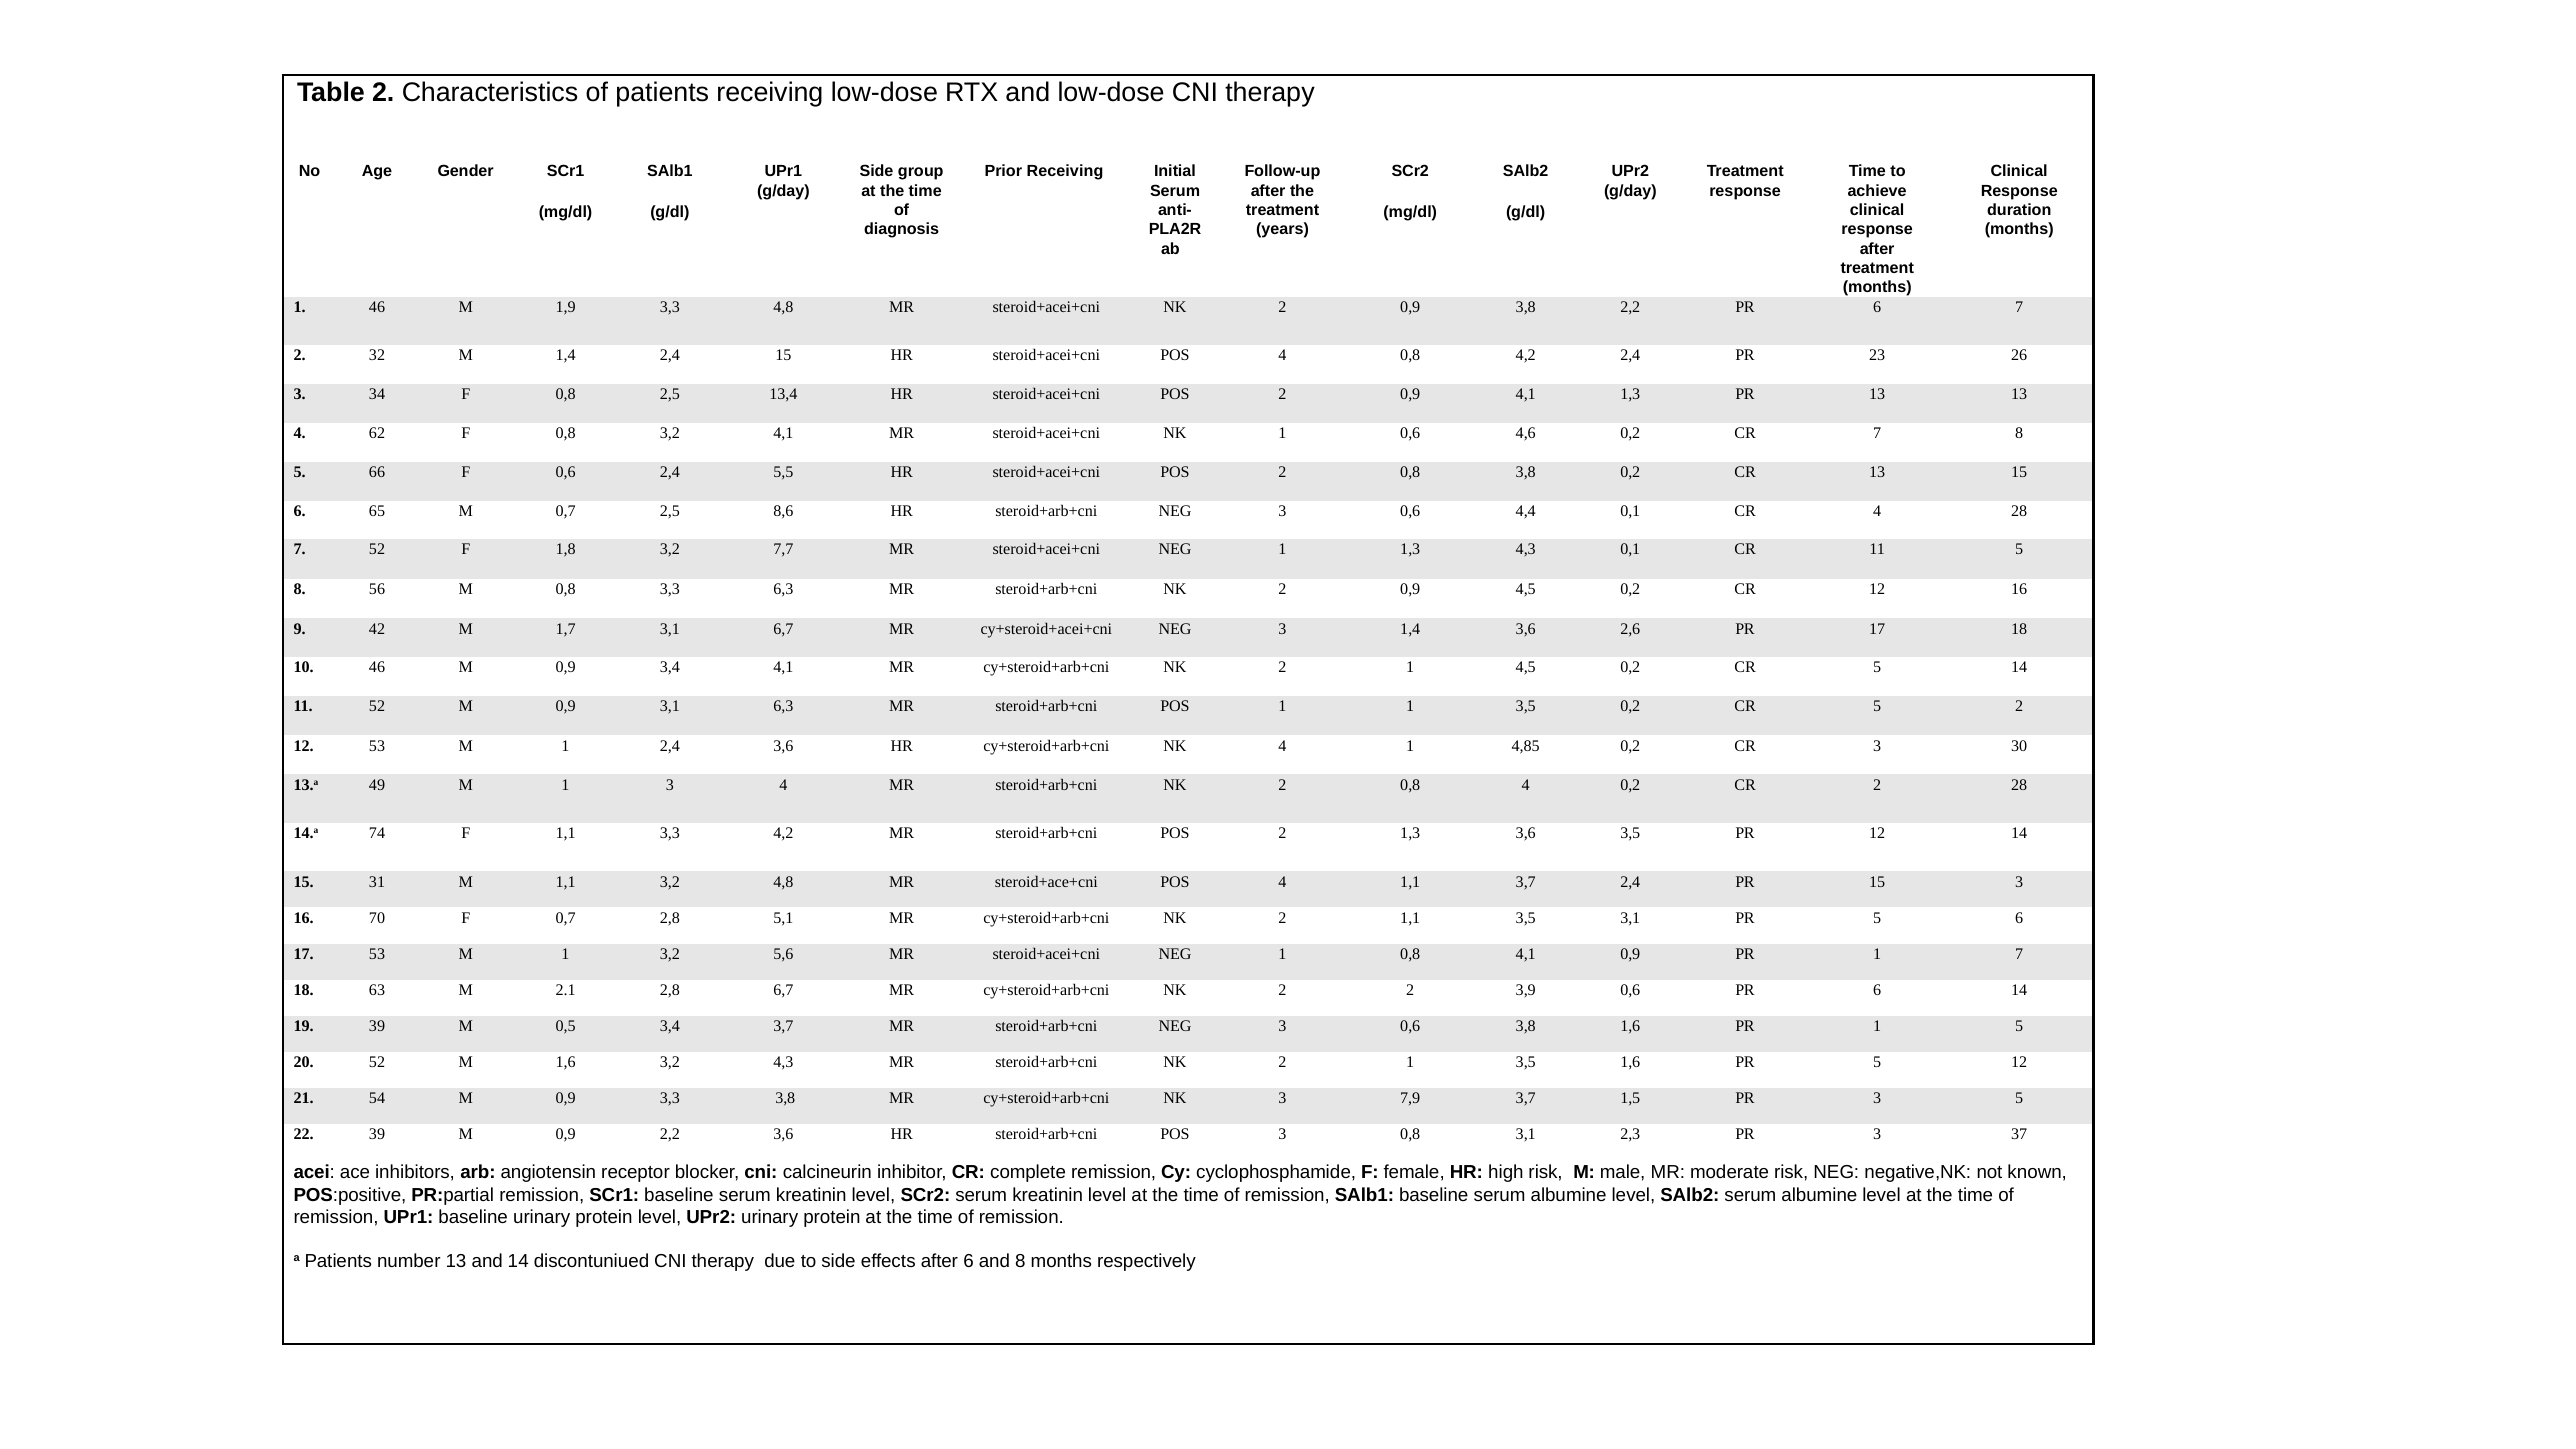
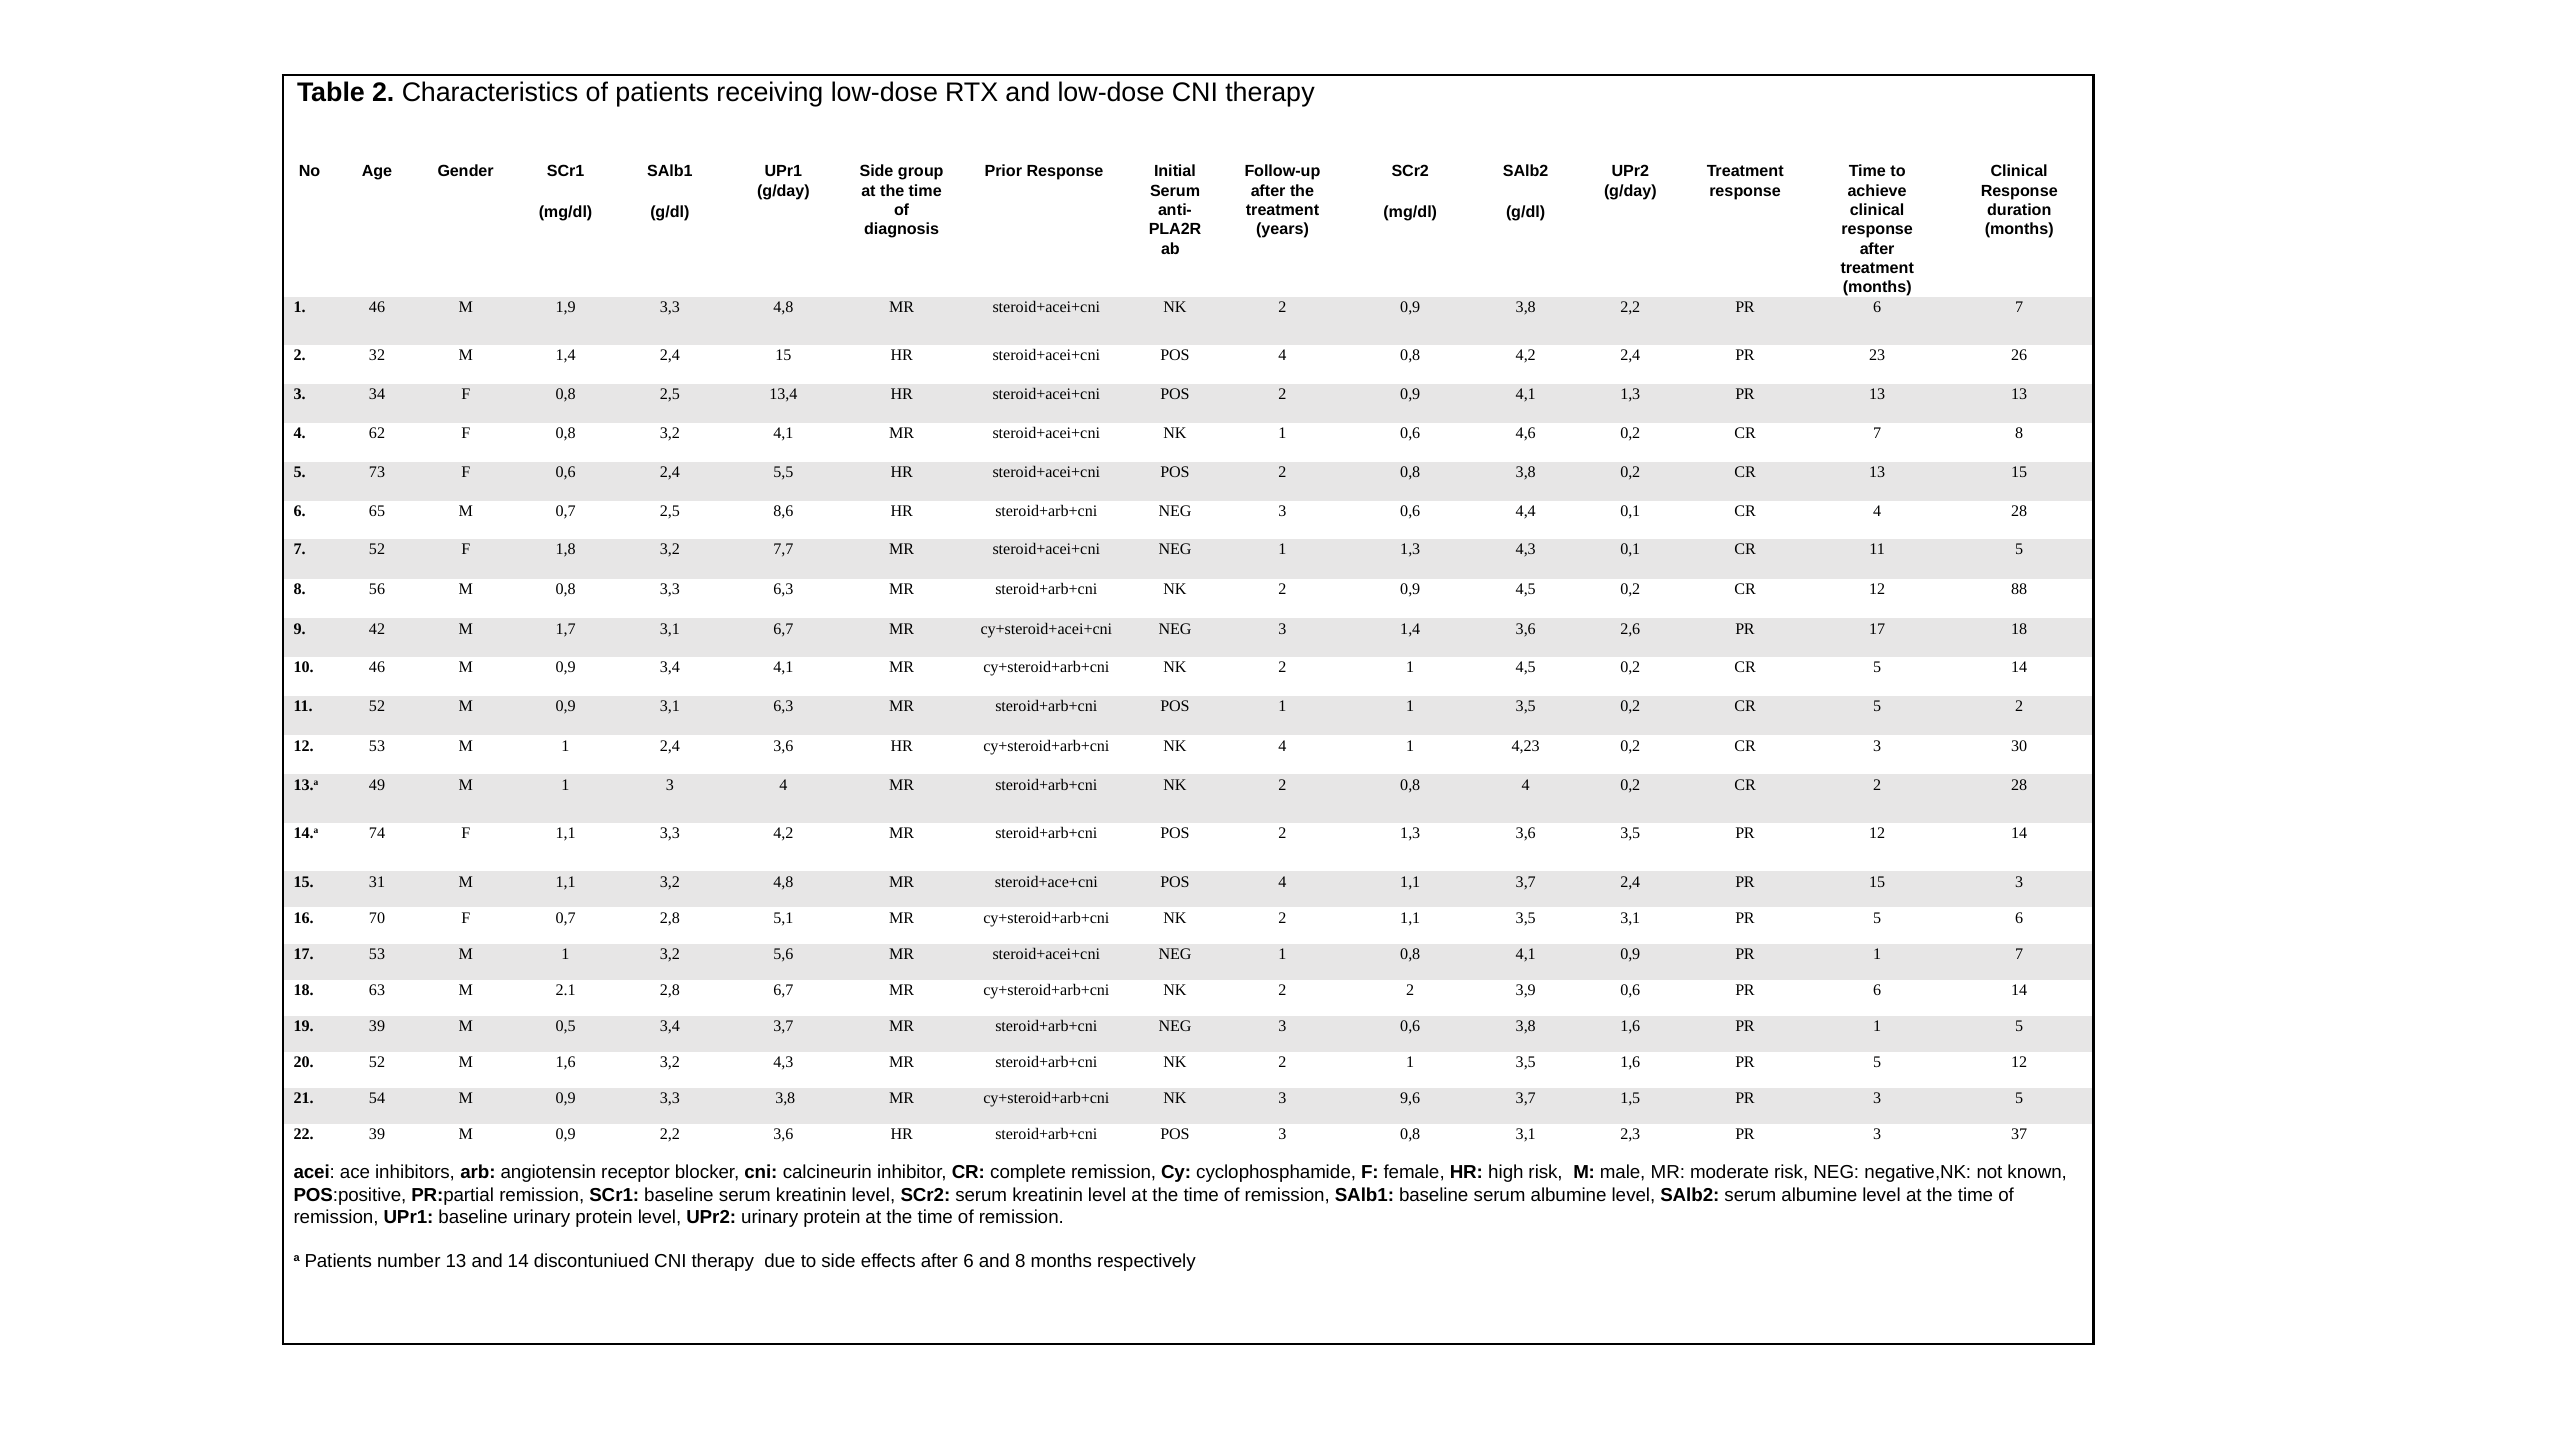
Prior Receiving: Receiving -> Response (1065, 172)
66: 66 -> 73 (377, 473)
12 16: 16 -> 88 (2019, 589)
4,85: 4,85 -> 4,23 (1526, 746)
7,9: 7,9 -> 9,6 (1410, 1098)
